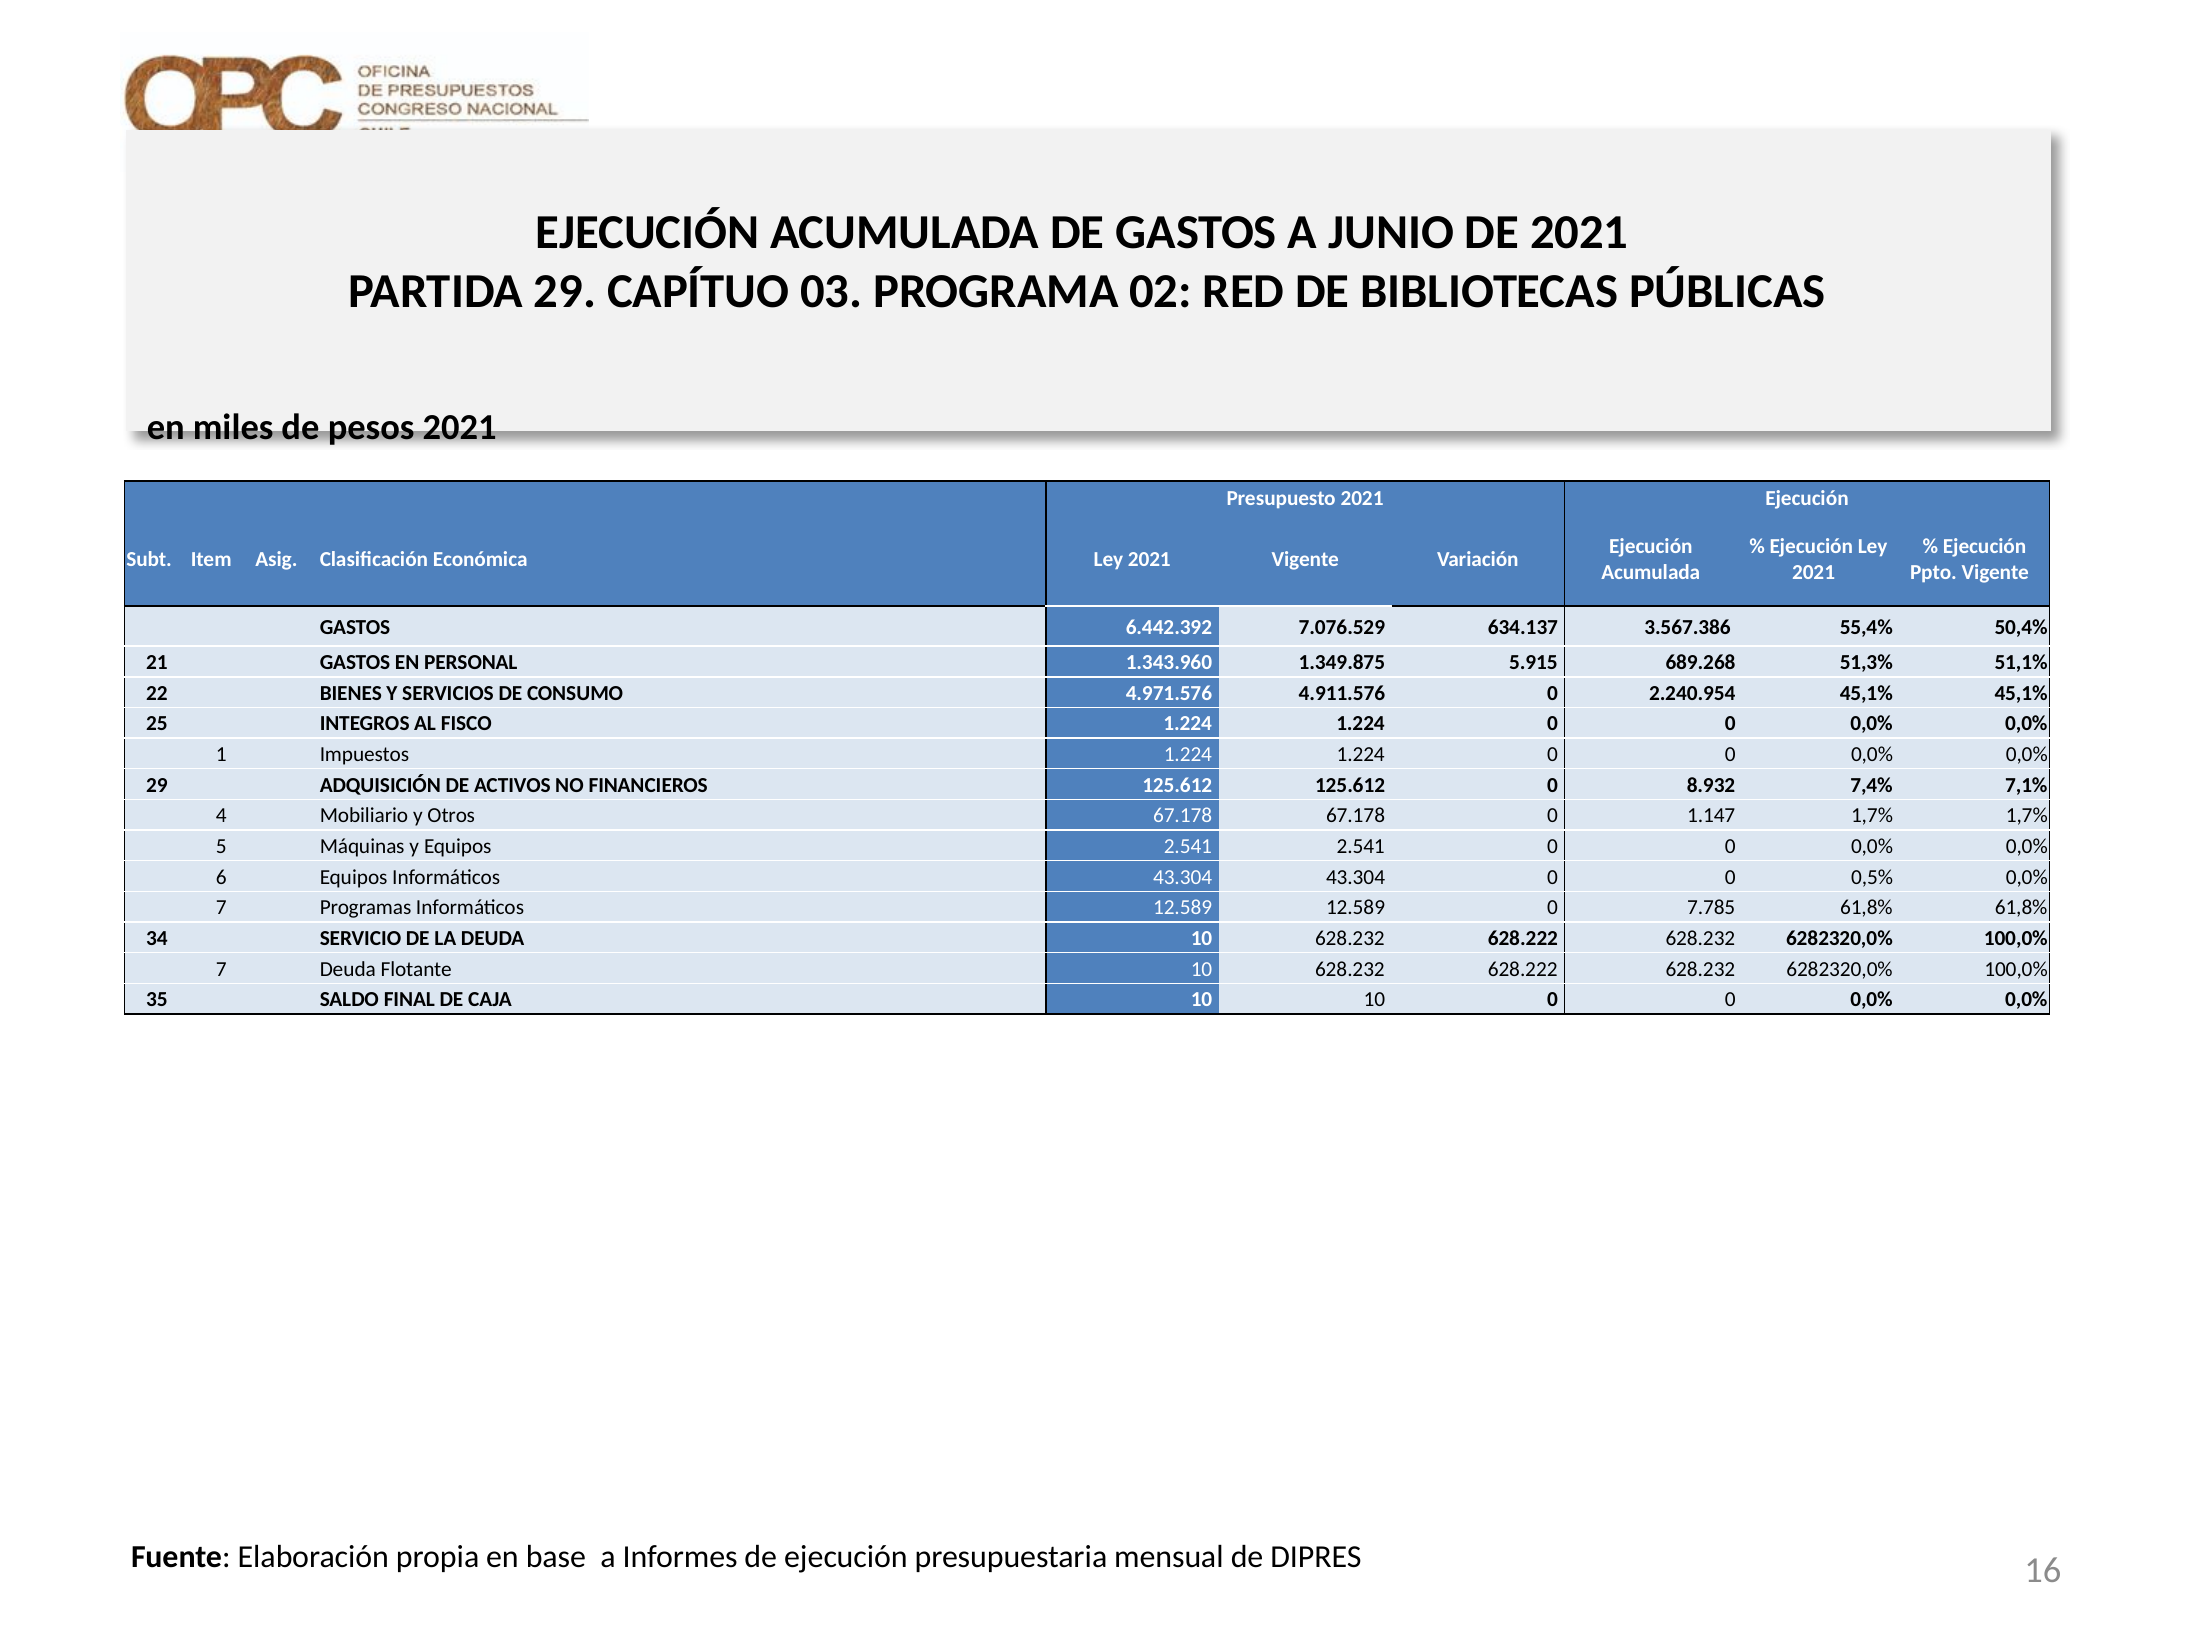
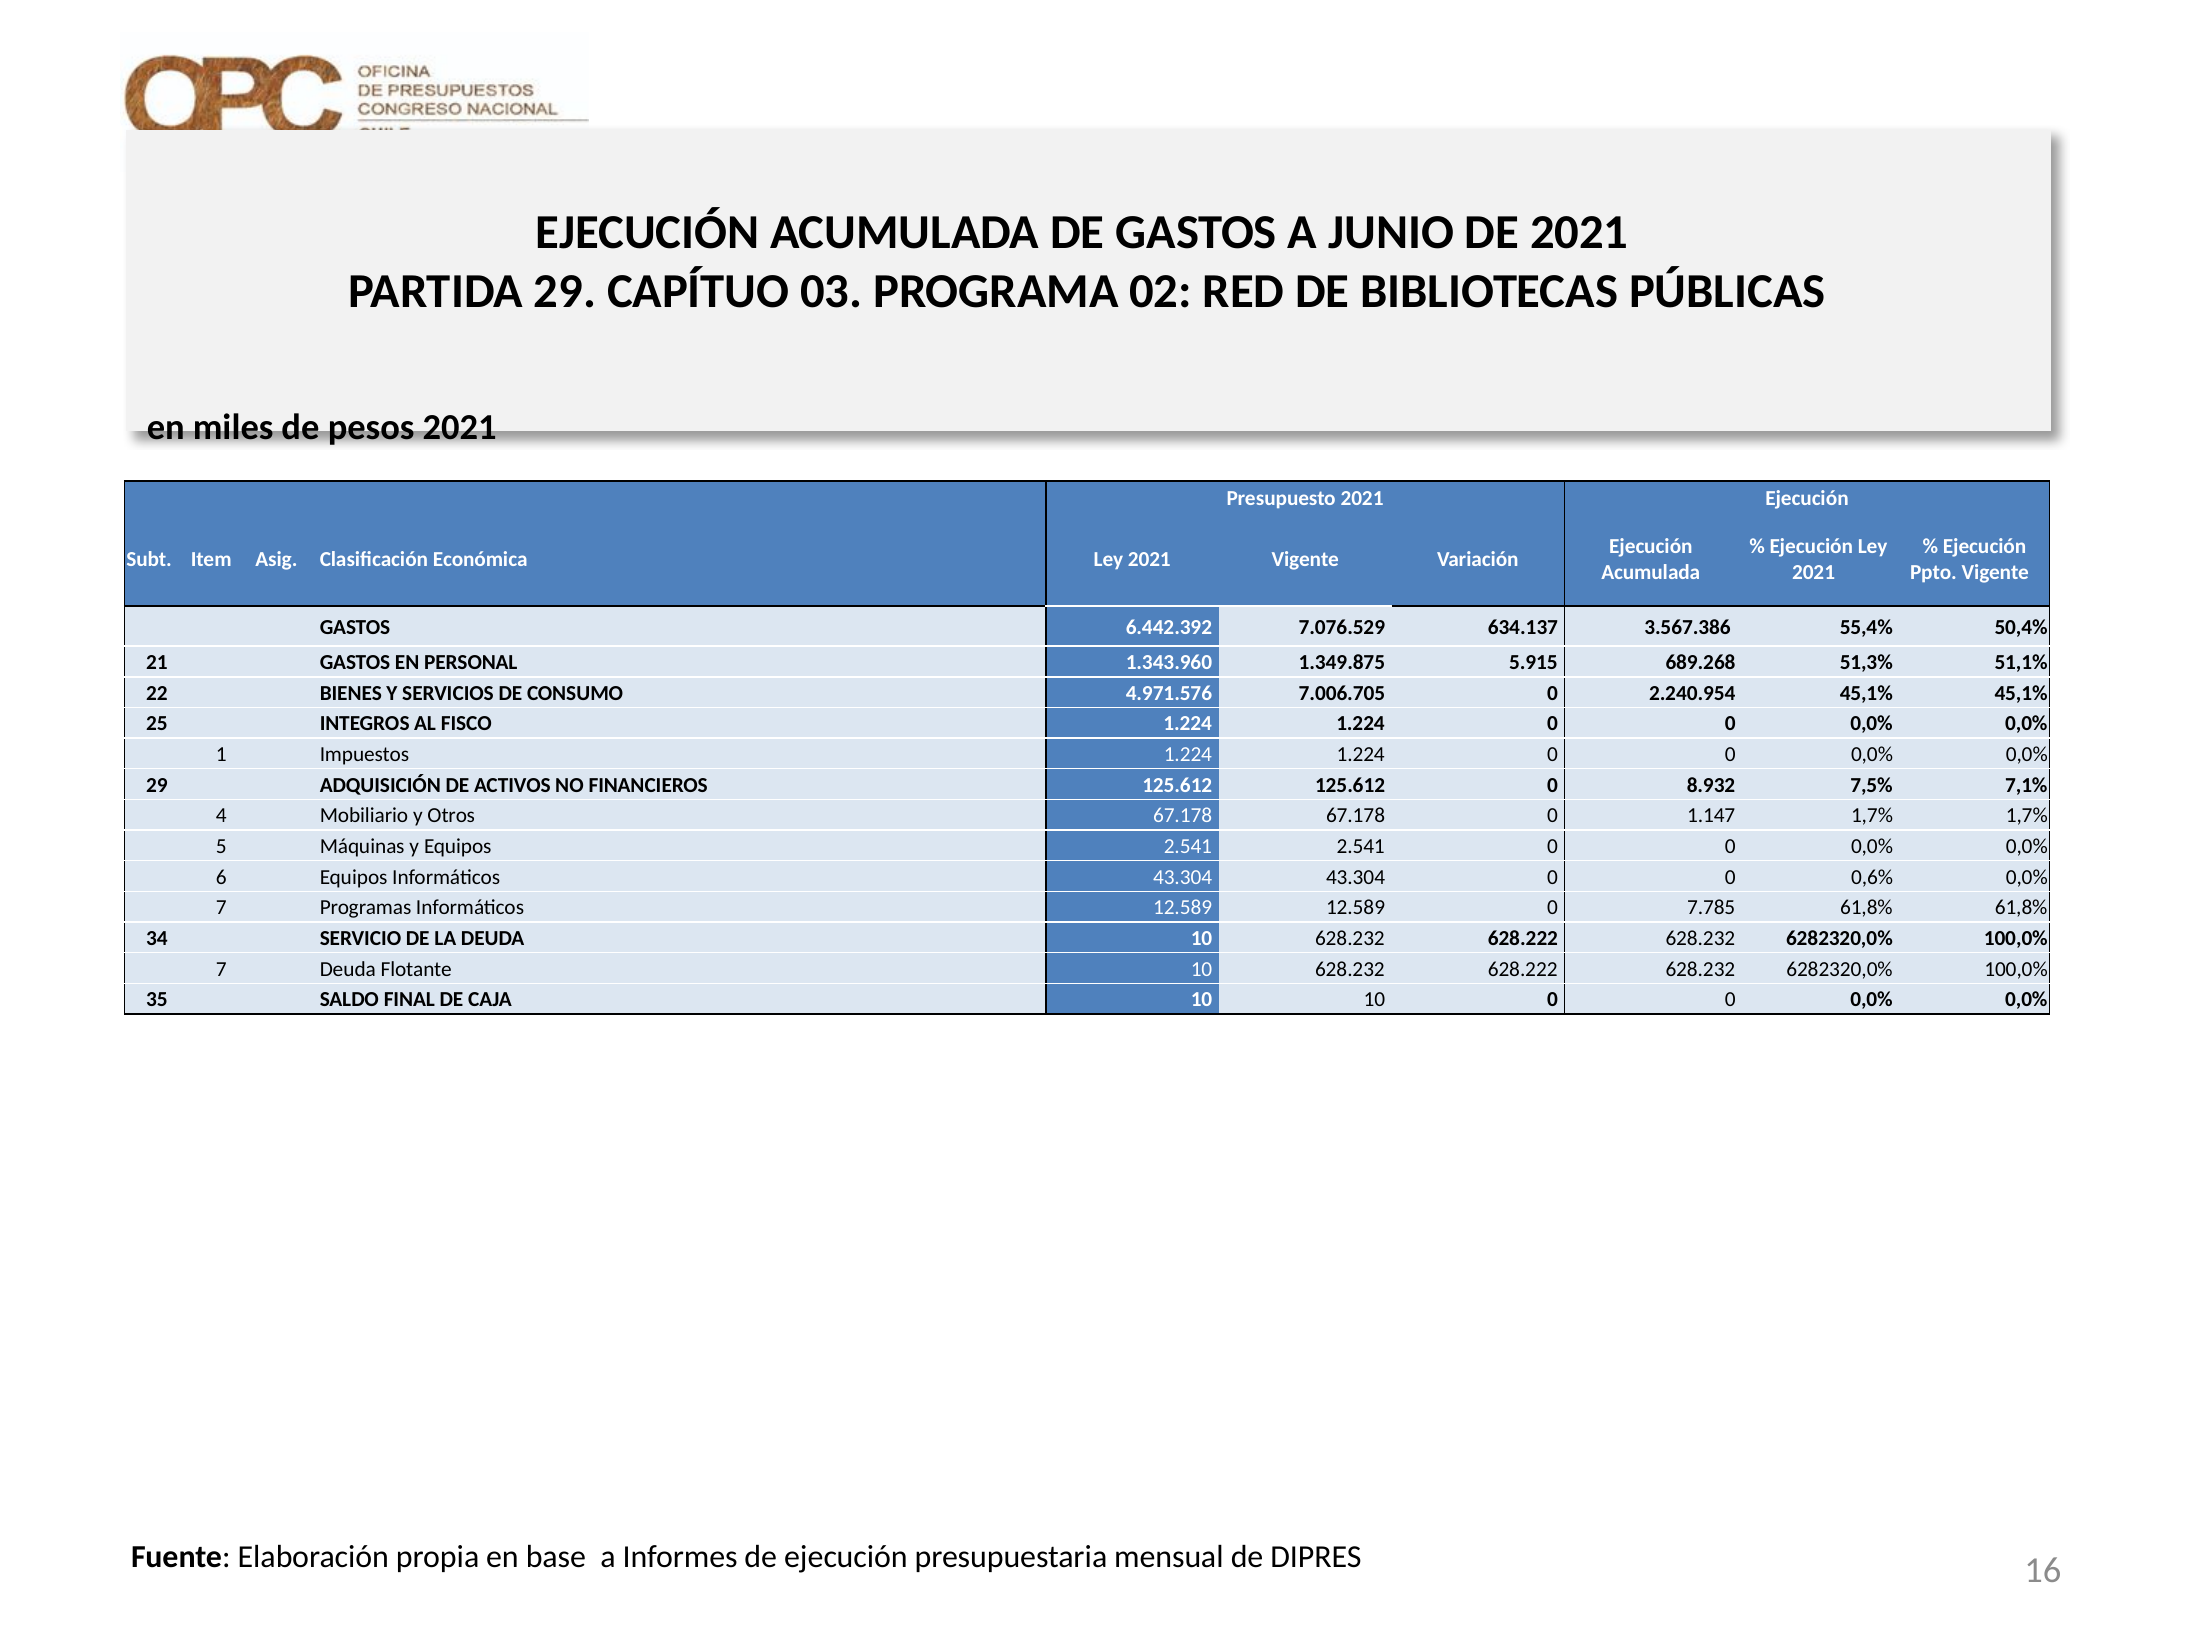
4.911.576: 4.911.576 -> 7.006.705 (1342, 693)
7,4%: 7,4% -> 7,5% (1872, 785)
0,5%: 0,5% -> 0,6% (1872, 877)
